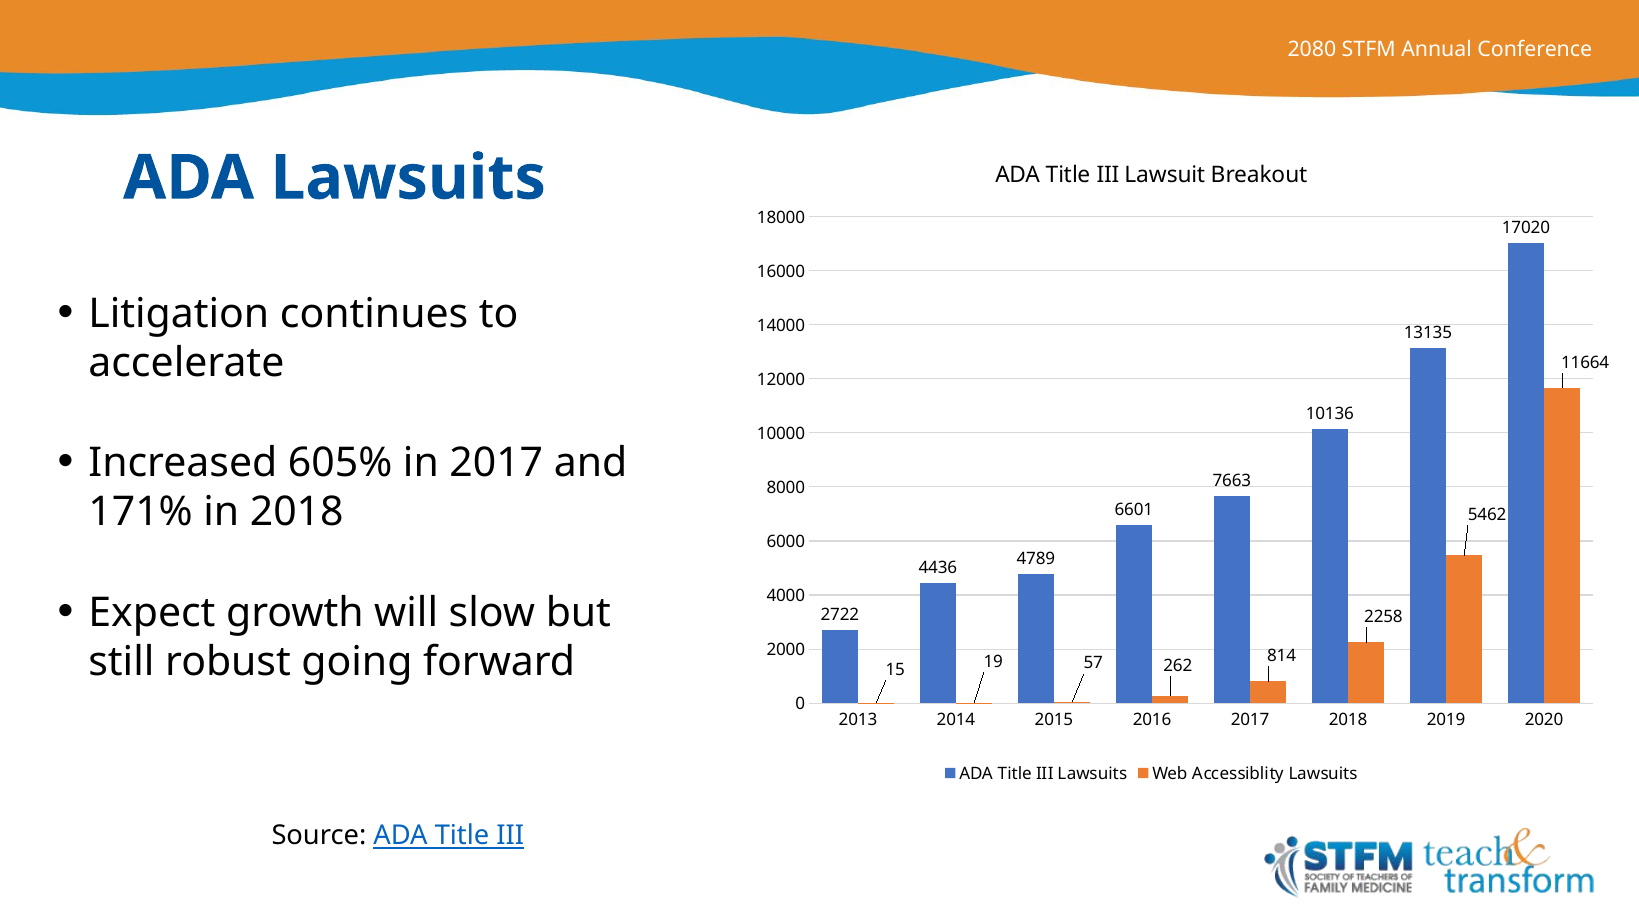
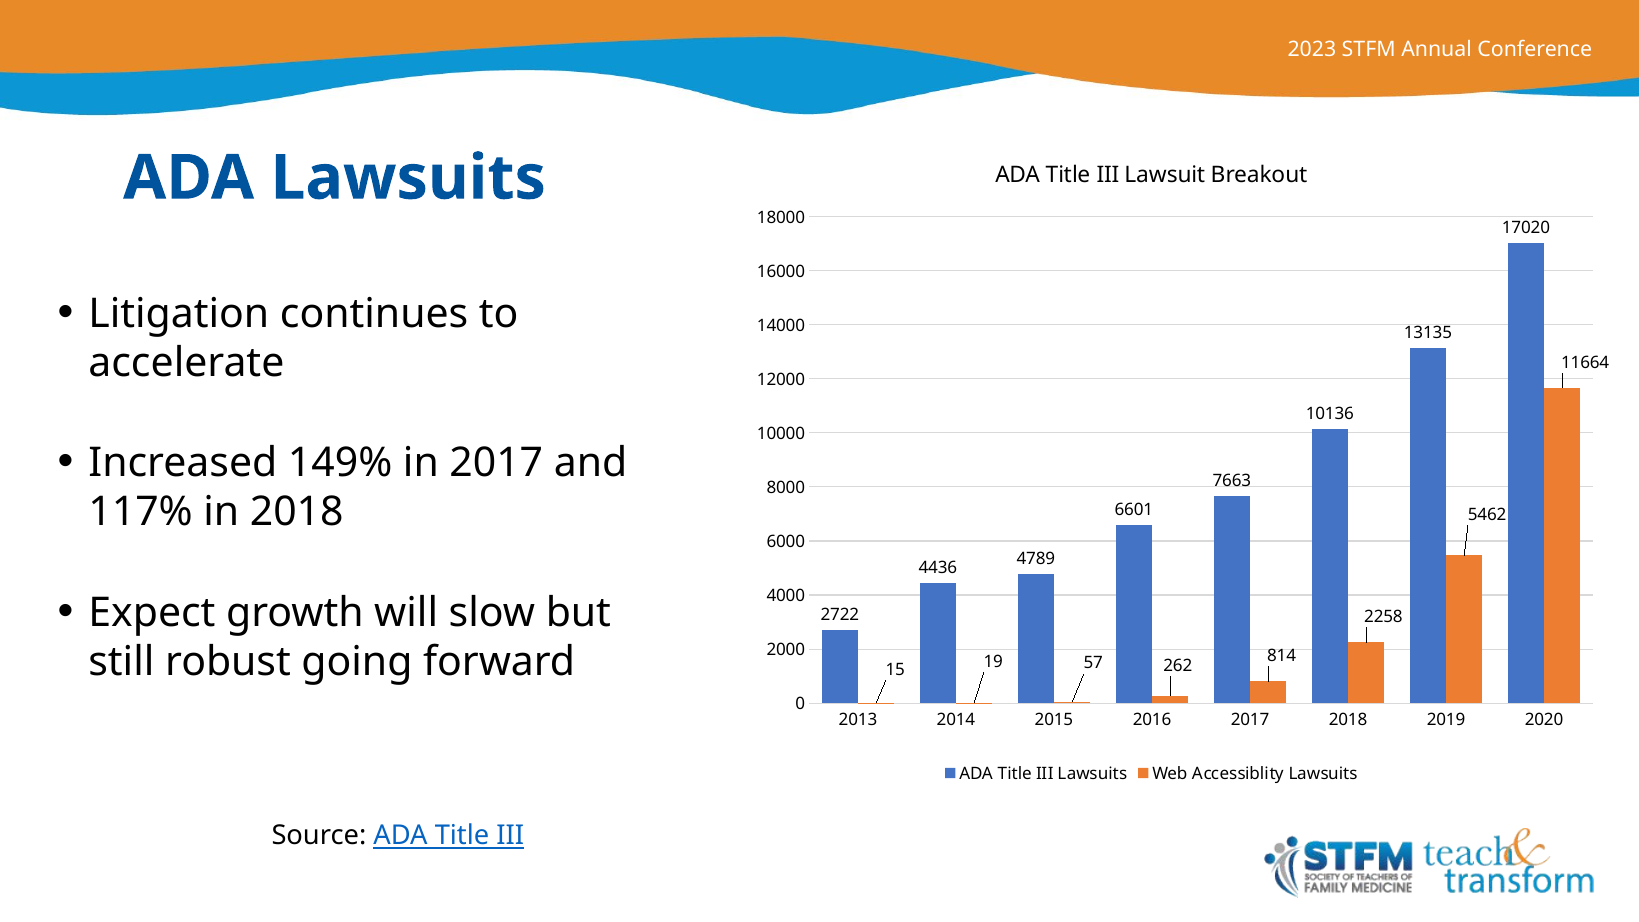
2080: 2080 -> 2023 (1312, 50)
605%: 605% -> 149% (340, 463)
171%: 171% -> 117% (141, 512)
